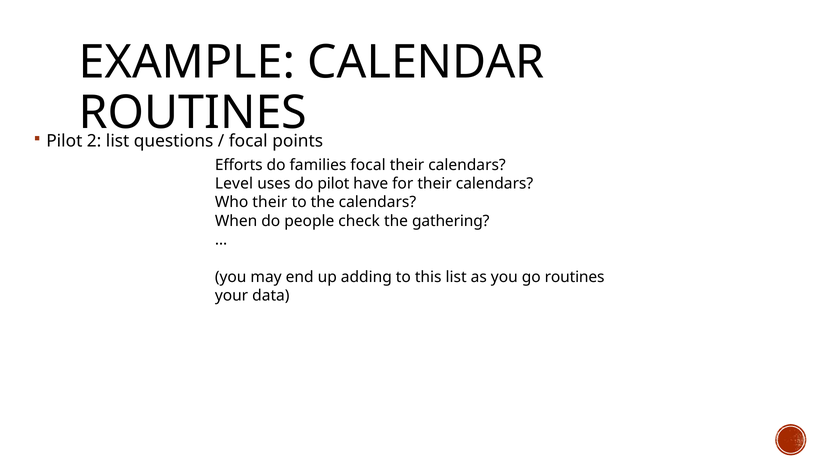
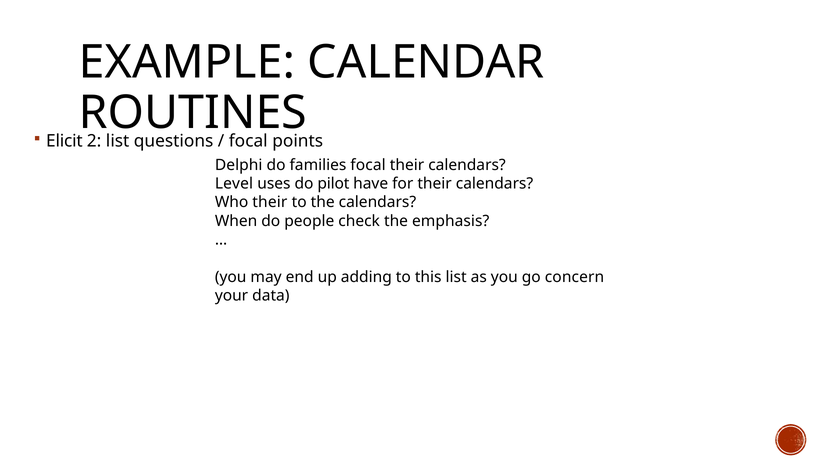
Pilot: Pilot -> Elicit (64, 141)
Efforts: Efforts -> Delphi (239, 165)
gathering: gathering -> emphasis (451, 221)
go routines: routines -> concern (574, 277)
